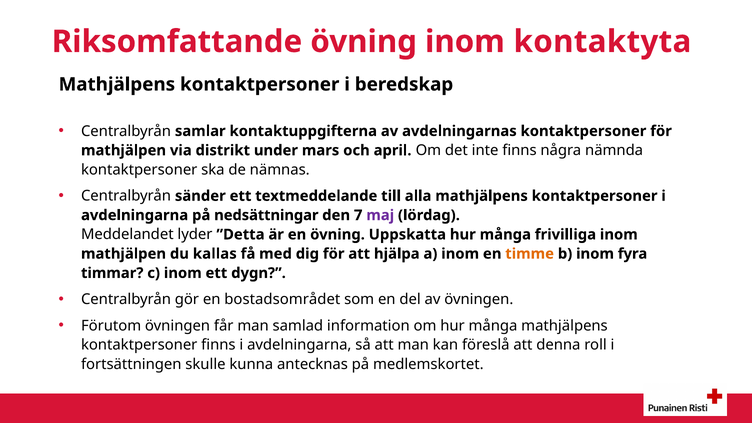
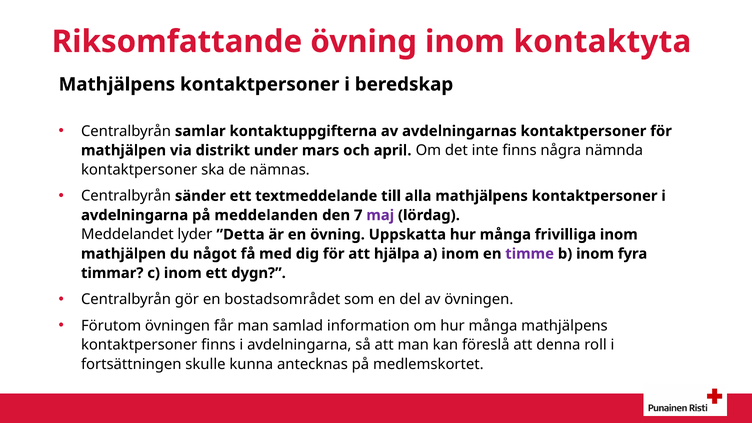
nedsättningar: nedsättningar -> meddelanden (266, 215)
kallas: kallas -> något (215, 254)
timme colour: orange -> purple (530, 254)
